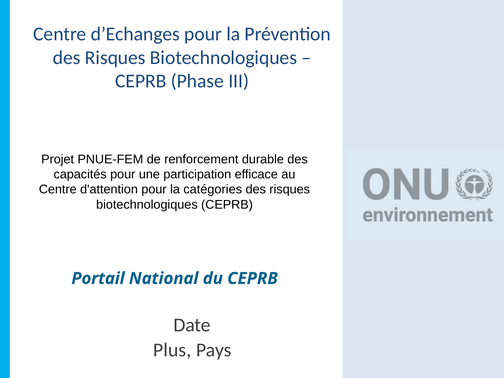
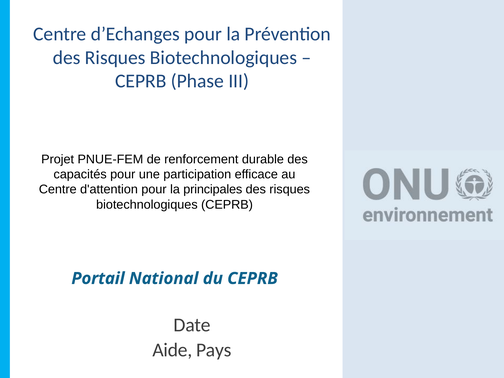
catégories: catégories -> principales (213, 189)
Plus: Plus -> Aide (172, 350)
